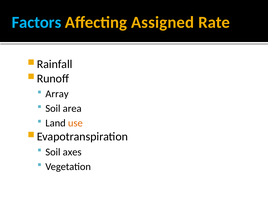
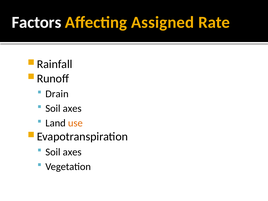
Factors colour: light blue -> white (36, 22)
Array: Array -> Drain (57, 94)
area: area -> axes (72, 109)
